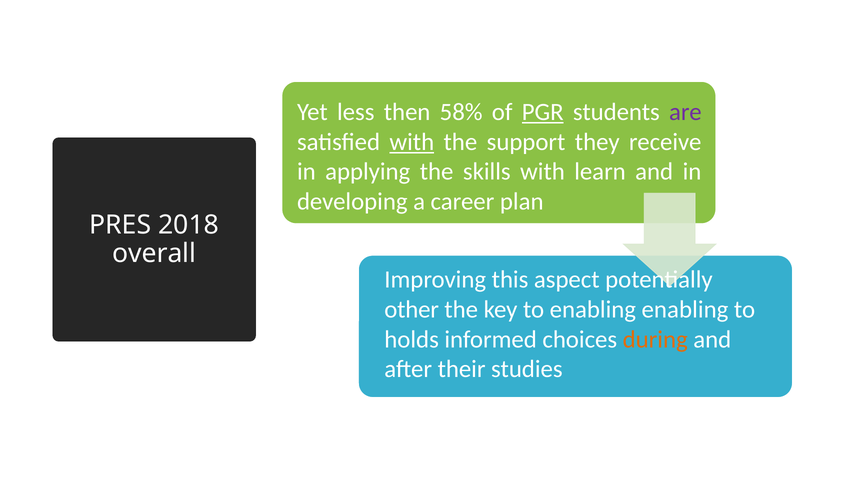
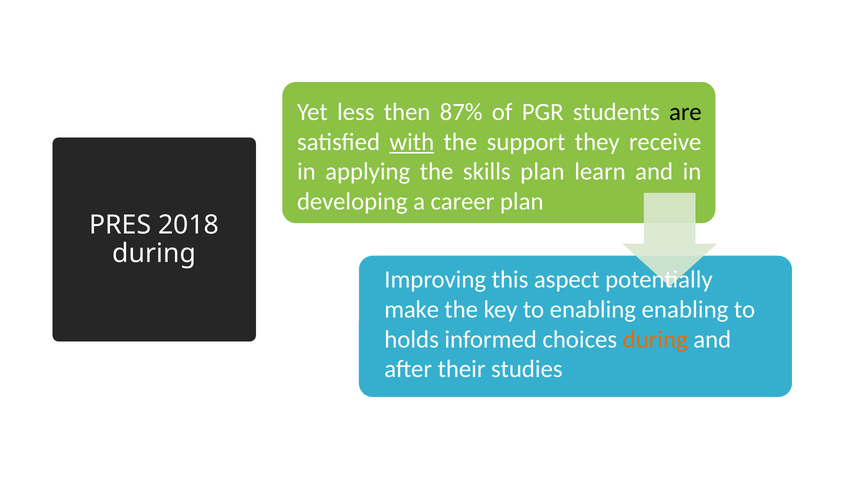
58%: 58% -> 87% (461, 112)
PGR underline: present -> none (543, 112)
are colour: purple -> black (685, 112)
skills with: with -> plan (542, 172)
overall: overall -> during (154, 254)
other: other -> make (412, 309)
